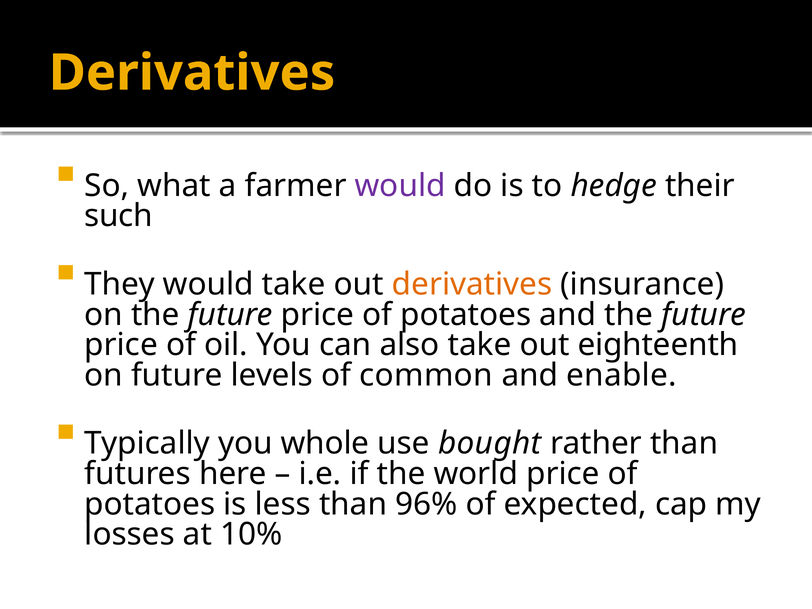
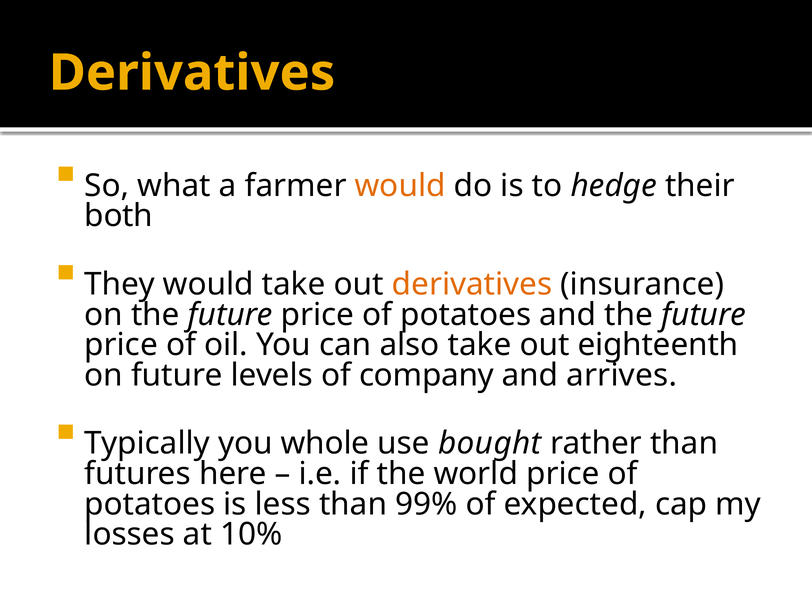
would colour: purple -> orange (400, 186)
such: such -> both (119, 216)
common: common -> company (426, 375)
enable: enable -> arrives (622, 375)
96%: 96% -> 99% (426, 504)
